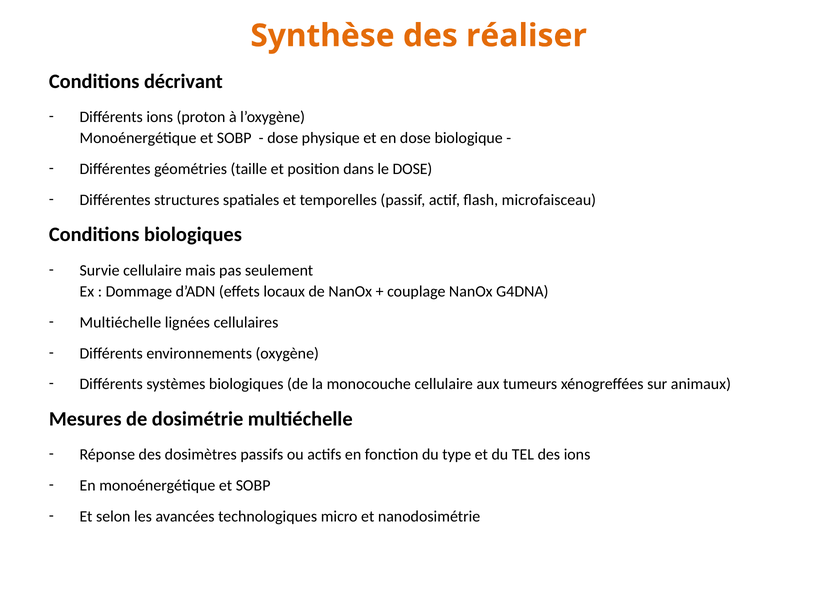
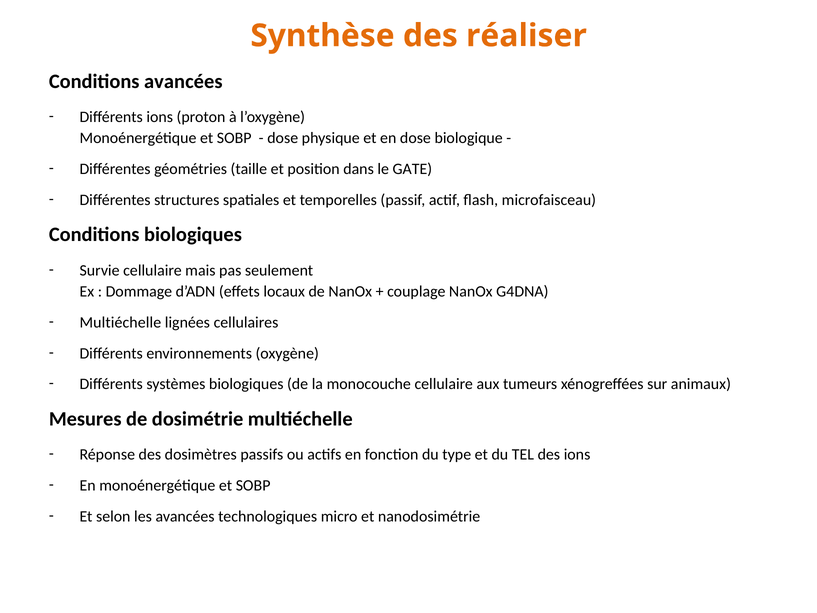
Conditions décrivant: décrivant -> avancées (183, 81)
le DOSE: DOSE -> GATE (412, 169)
